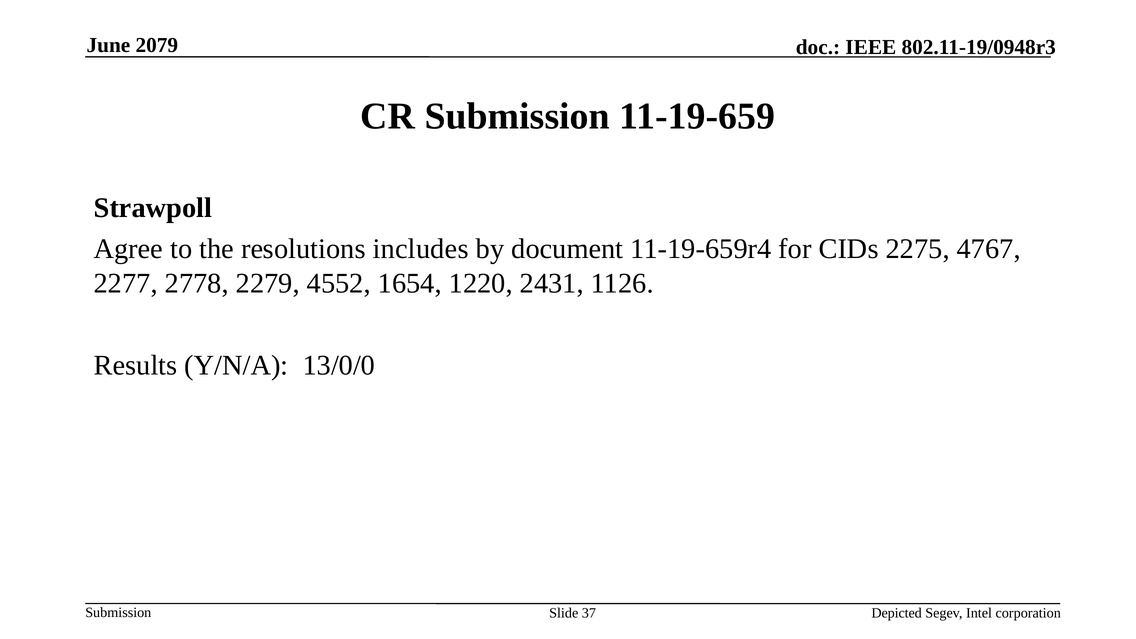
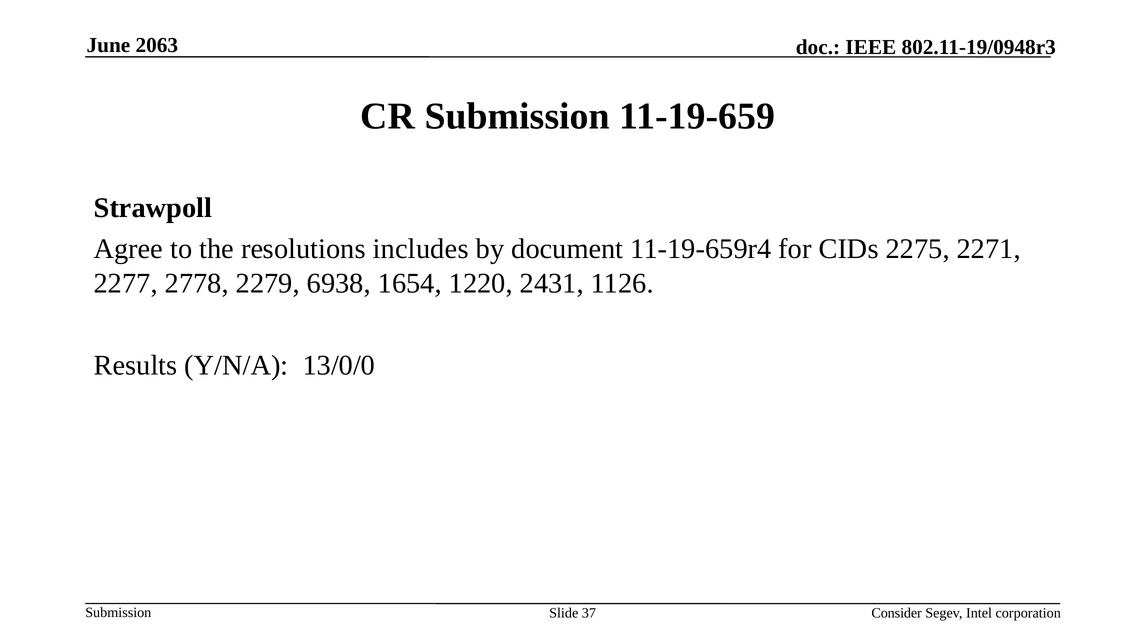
2079: 2079 -> 2063 (157, 45)
4767: 4767 -> 2271 (989, 249)
4552: 4552 -> 6938 (339, 283)
Depicted: Depicted -> Consider (897, 613)
